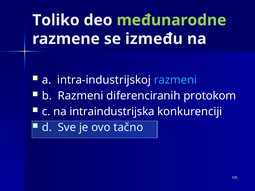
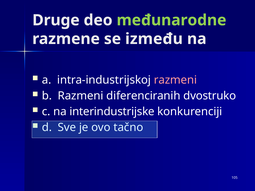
Toliko: Toliko -> Druge (56, 20)
razmeni colour: light blue -> pink (175, 80)
protokom: protokom -> dvostruko (210, 96)
intraindustrijska: intraindustrijska -> interindustrijske (112, 112)
